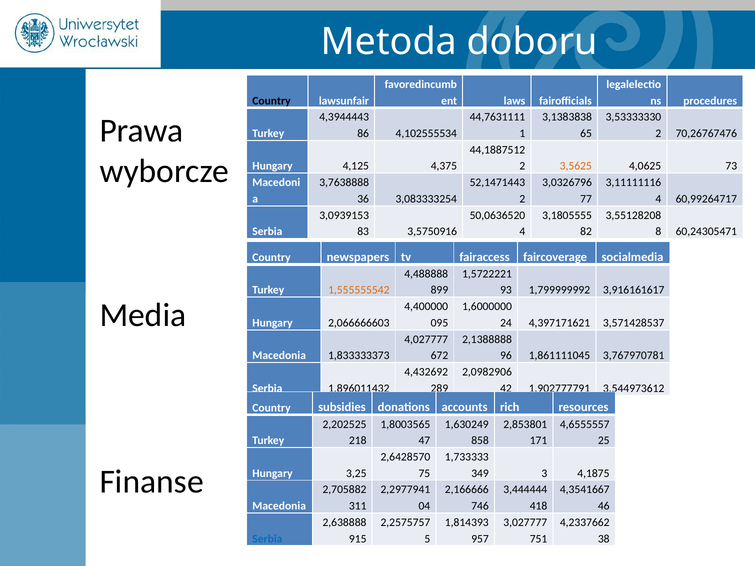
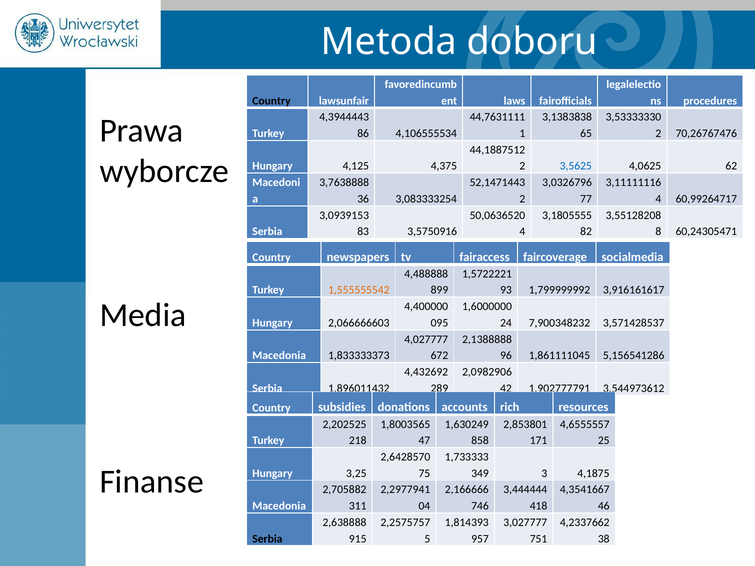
4,102555534: 4,102555534 -> 4,106555534 (426, 134)
3,5625 colour: orange -> blue (576, 166)
73: 73 -> 62 (731, 166)
4,397171621: 4,397171621 -> 7,900348232 (559, 323)
3,767970781: 3,767970781 -> 5,156541286 (634, 356)
Serbia colour: blue -> black (267, 539)
